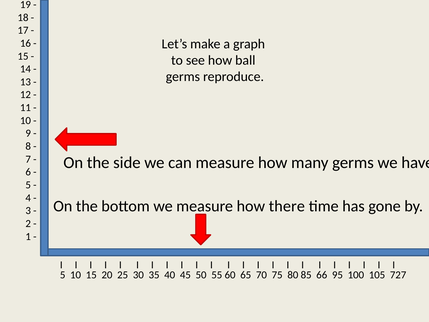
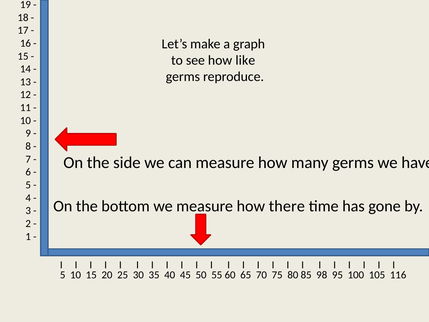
ball: ball -> like (245, 60)
66: 66 -> 98 (322, 275)
727: 727 -> 116 (398, 275)
